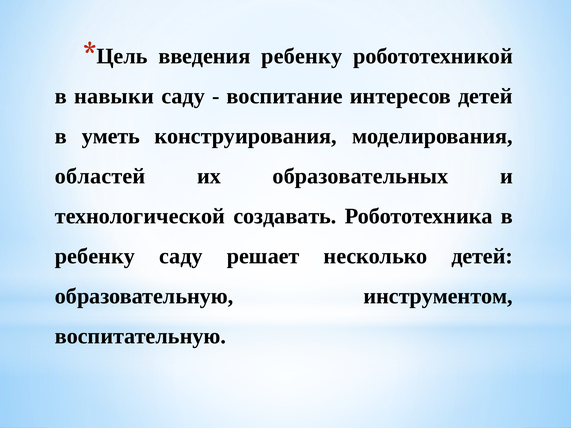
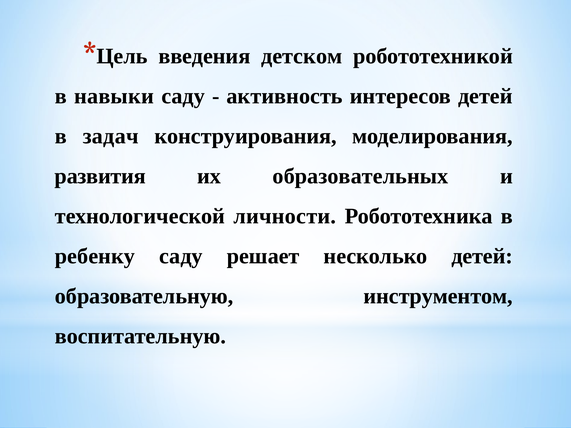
введения ребенку: ребенку -> детском (302, 56)
воспитание: воспитание -> активность (285, 96)
уметь: уметь -> задач (111, 136)
областей: областей -> развития (100, 176)
создавать: создавать -> личности (285, 216)
